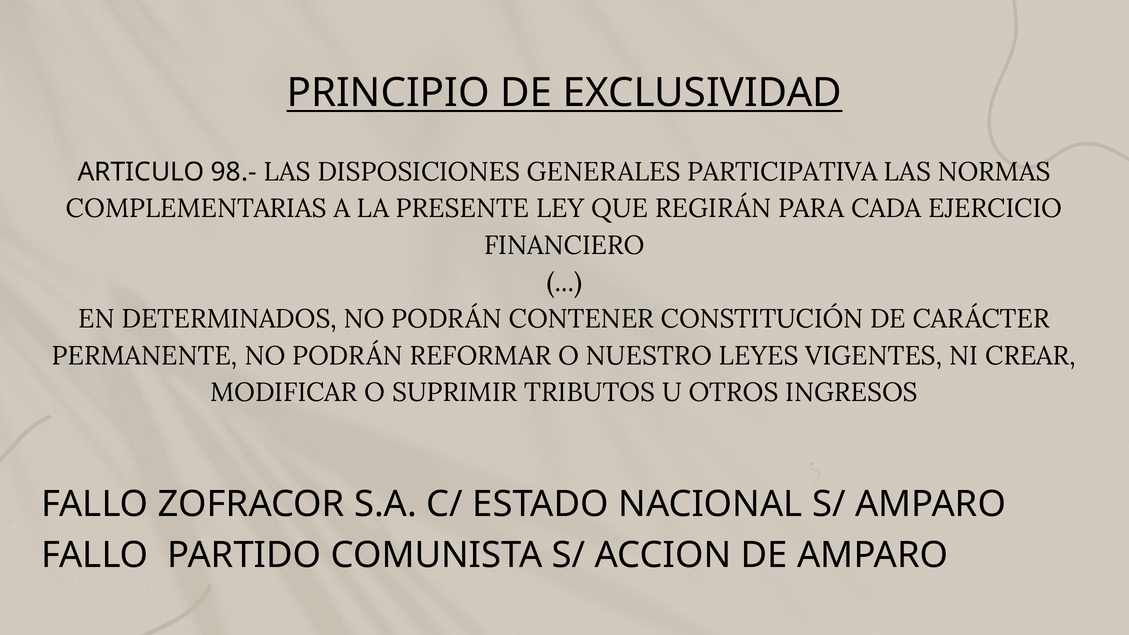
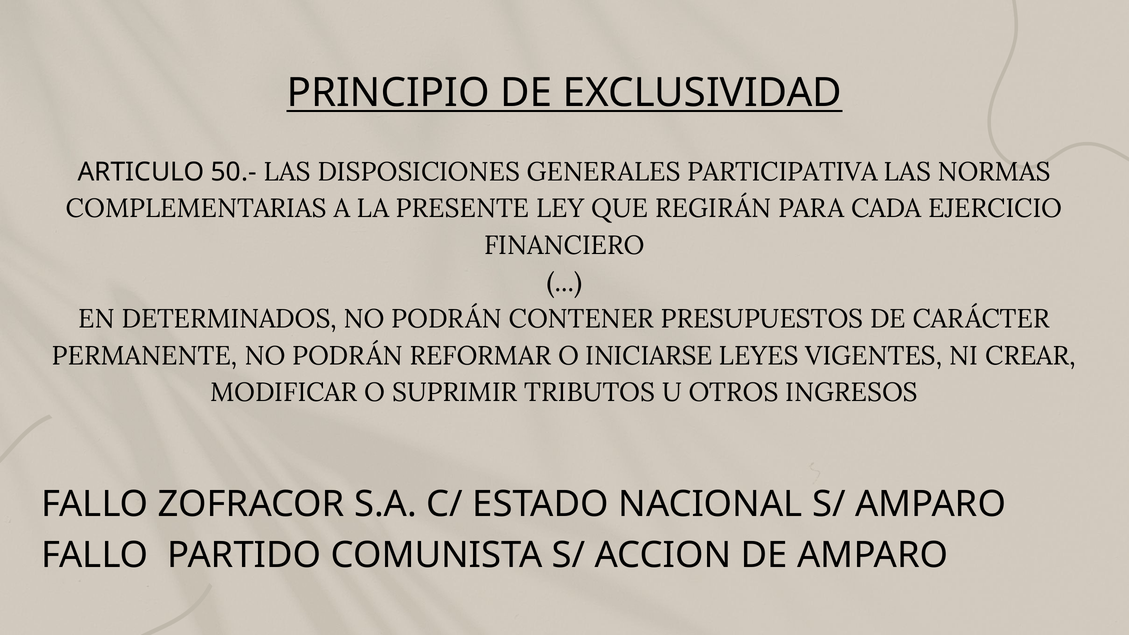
98.-: 98.- -> 50.- (234, 172)
CONSTITUCIÓN: CONSTITUCIÓN -> PRESUPUESTOS (762, 319)
NUESTRO: NUESTRO -> INICIARSE (649, 356)
